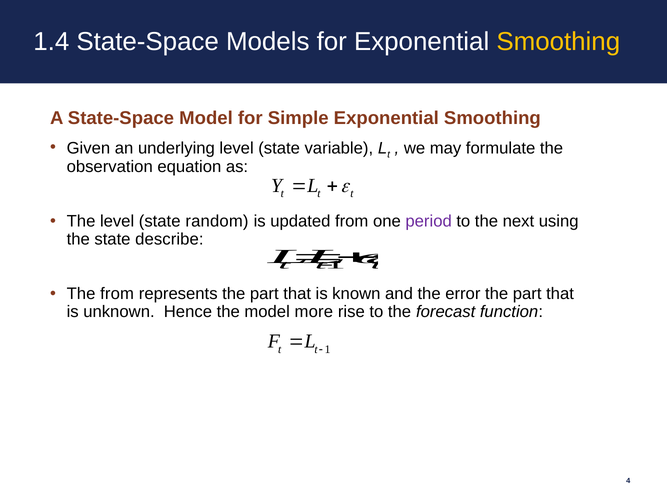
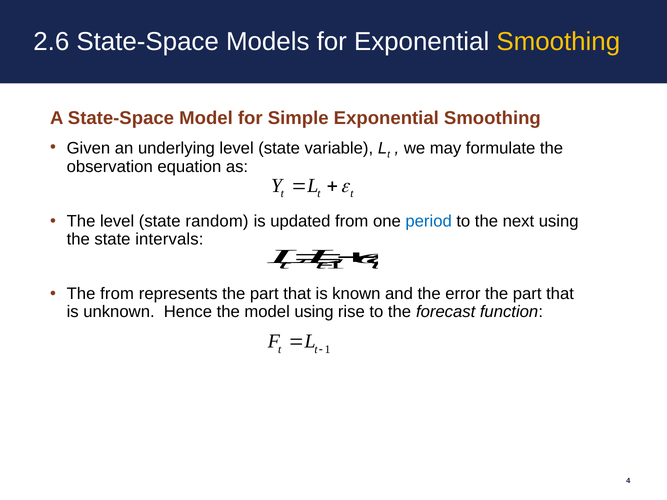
1.4: 1.4 -> 2.6 (51, 41)
period colour: purple -> blue (429, 221)
describe: describe -> intervals (169, 239)
model more: more -> using (314, 312)
